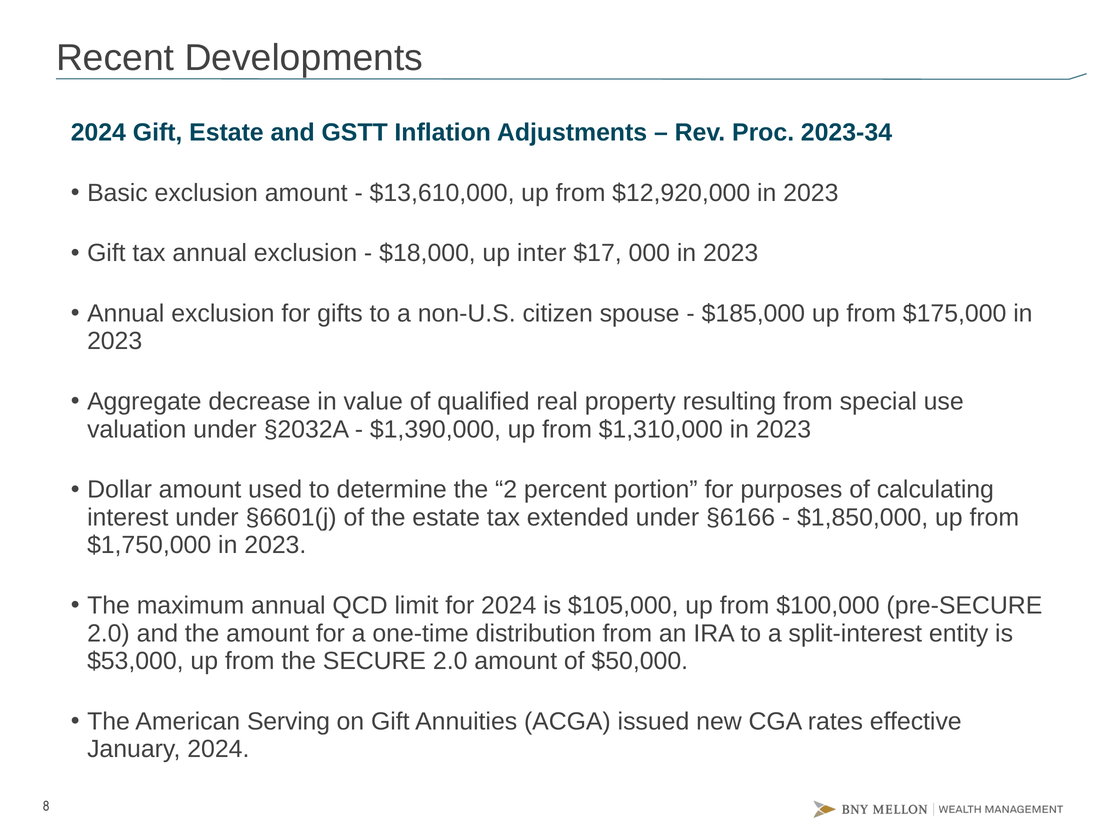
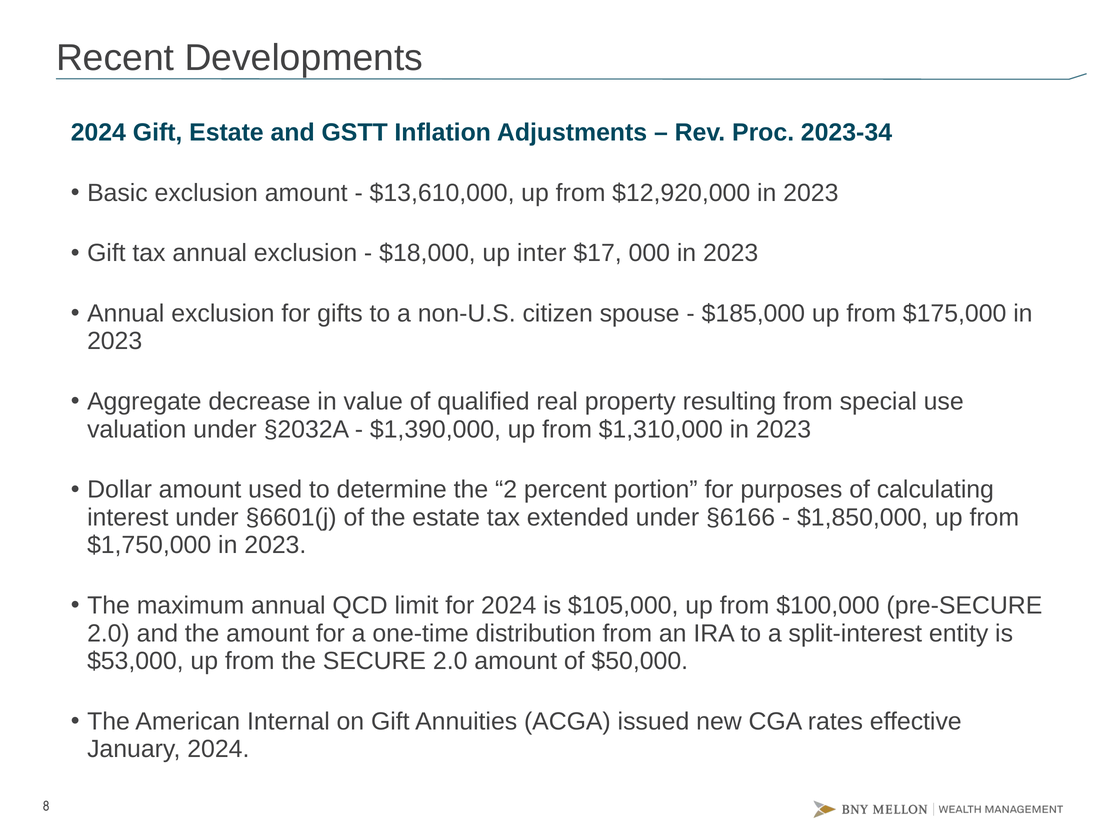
Serving: Serving -> Internal (288, 721)
